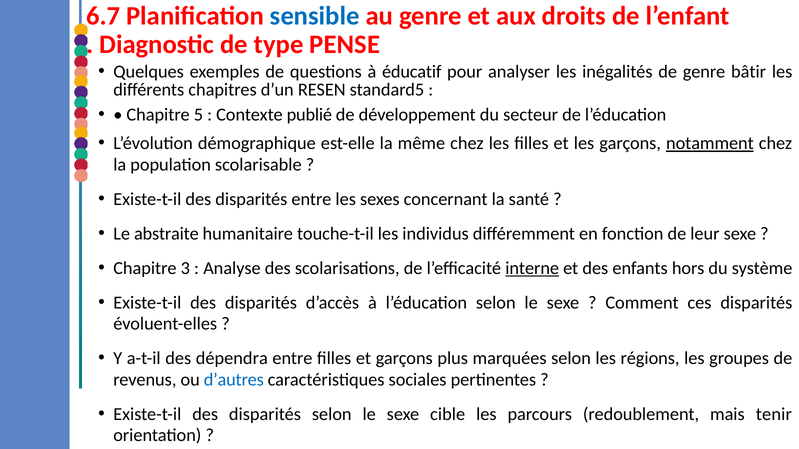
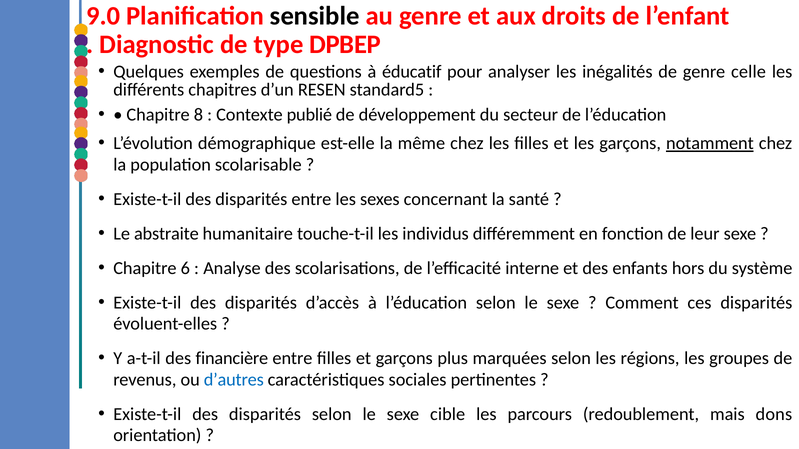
6.7: 6.7 -> 9.0 (103, 16)
sensible colour: blue -> black (315, 16)
PENSE: PENSE -> DPBEP (345, 45)
bâtir: bâtir -> celle (748, 72)
5: 5 -> 8 (198, 115)
3: 3 -> 6 (185, 268)
interne underline: present -> none (532, 268)
dépendra: dépendra -> financière (232, 359)
tenir: tenir -> dons (774, 414)
